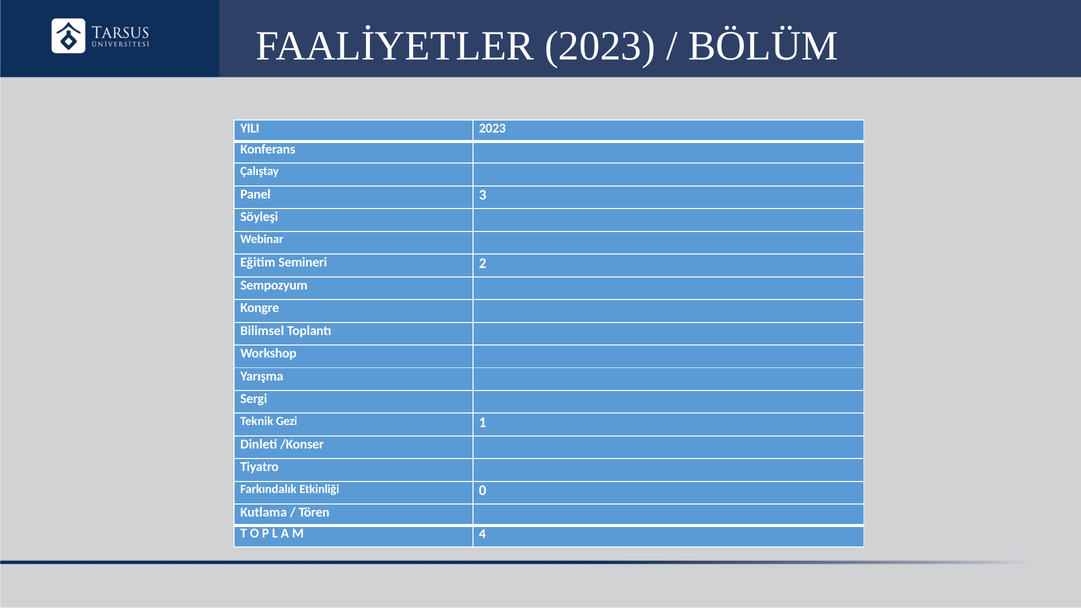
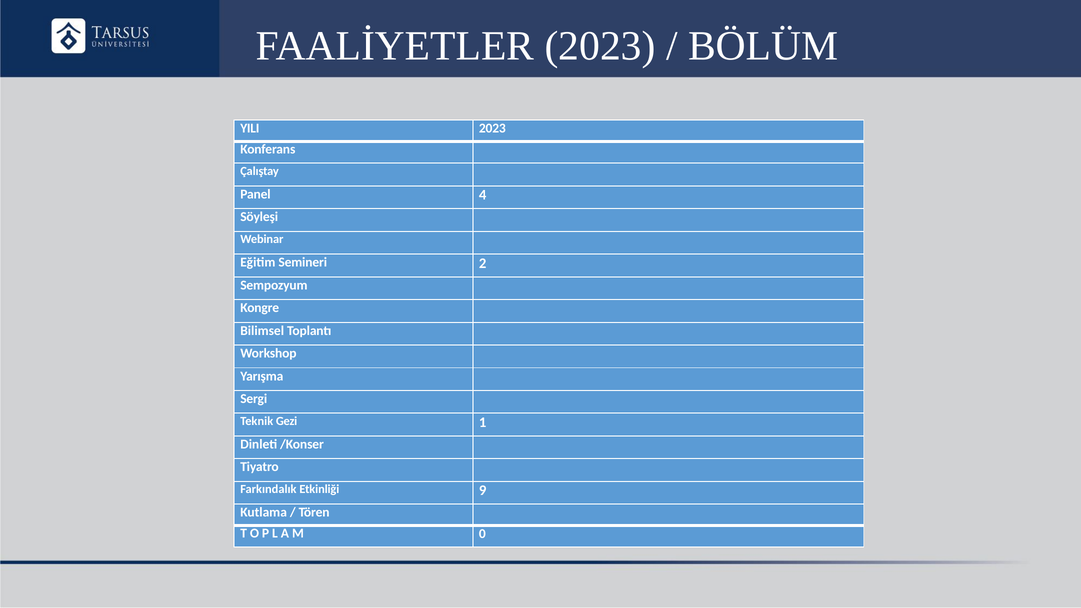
3: 3 -> 4 (483, 195)
0: 0 -> 9 (483, 490)
4: 4 -> 0 (482, 534)
